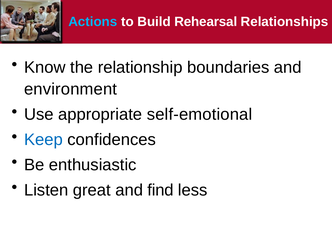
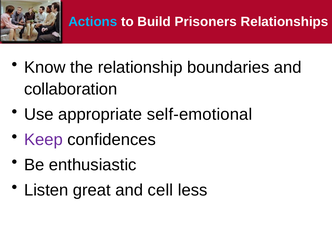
Rehearsal: Rehearsal -> Prisoners (206, 22)
environment: environment -> collaboration (71, 89)
Keep colour: blue -> purple (43, 140)
find: find -> cell (160, 190)
